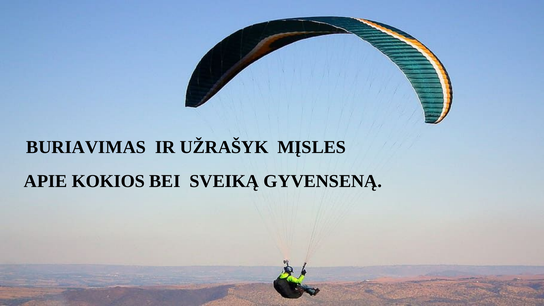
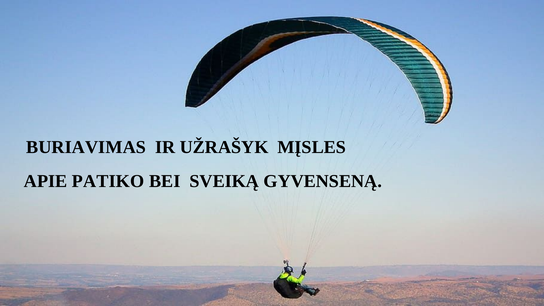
KOKIOS: KOKIOS -> PATIKO (108, 181)
